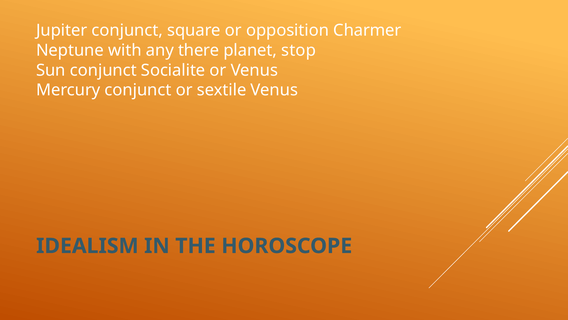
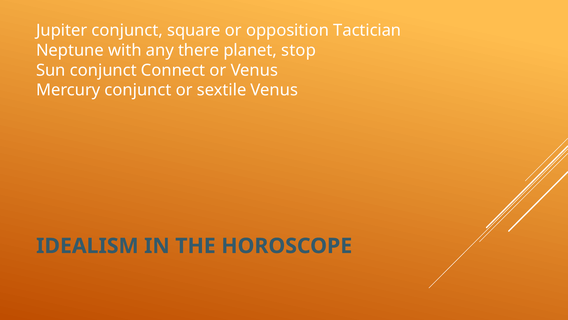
Charmer: Charmer -> Tactician (367, 30)
Socialite: Socialite -> Connect (173, 70)
